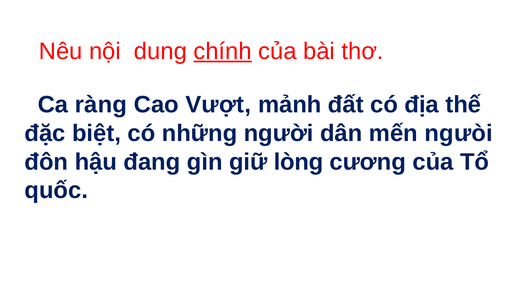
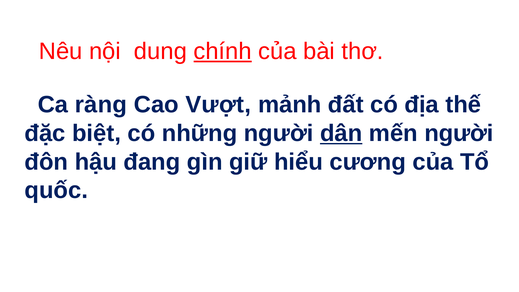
dân underline: none -> present (341, 133)
mến ngưòi: ngưòi -> người (459, 133)
lòng: lòng -> hiểu (298, 162)
